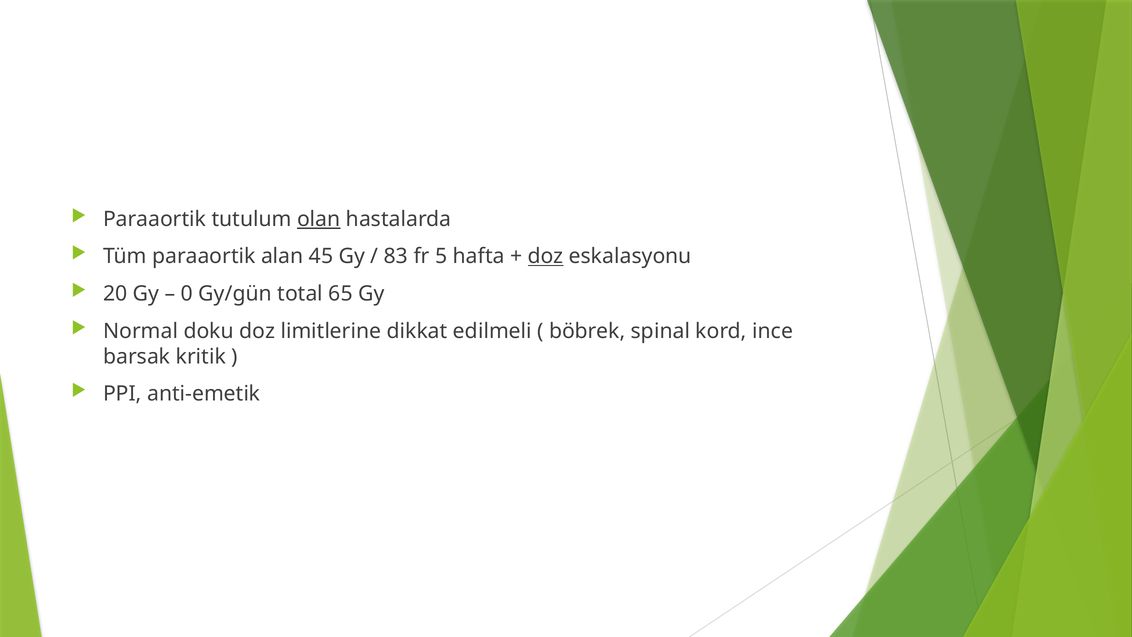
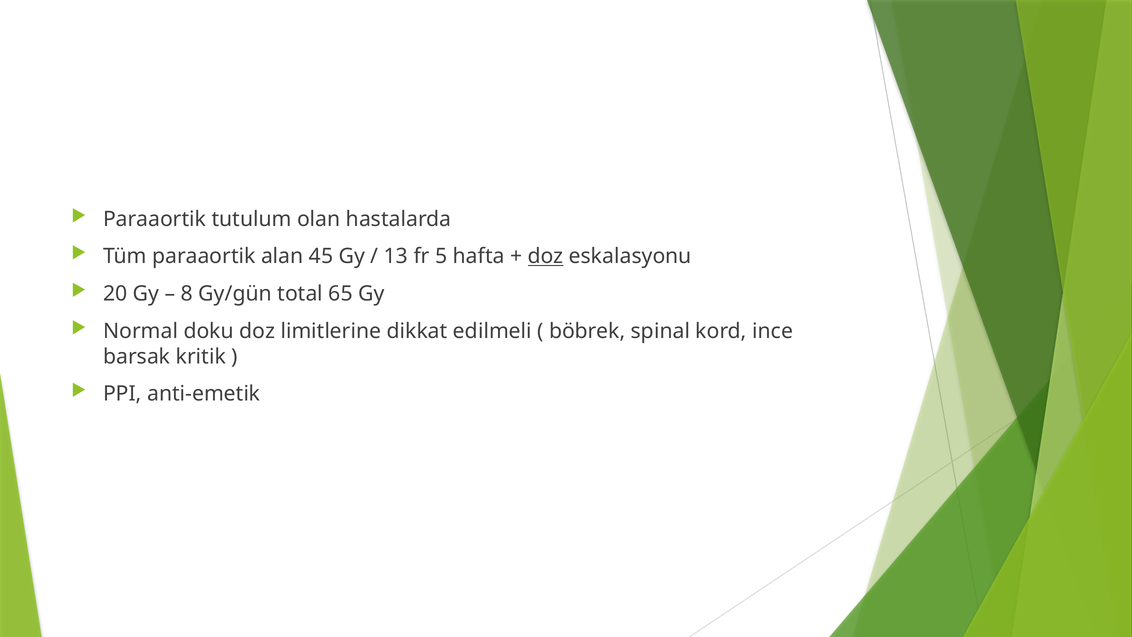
olan underline: present -> none (319, 219)
83: 83 -> 13 (396, 256)
0: 0 -> 8 (187, 294)
